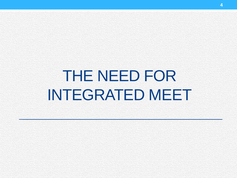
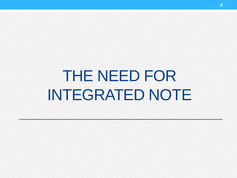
MEET: MEET -> NOTE (170, 95)
